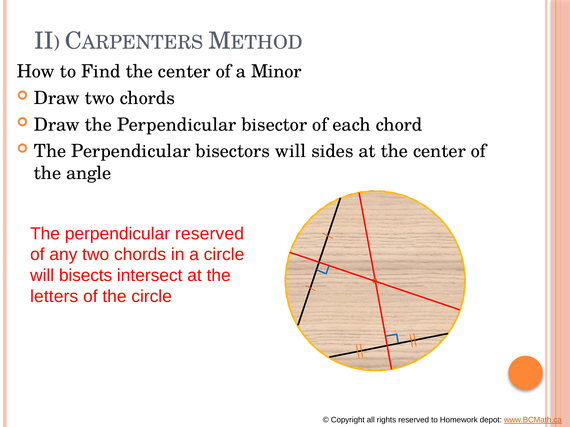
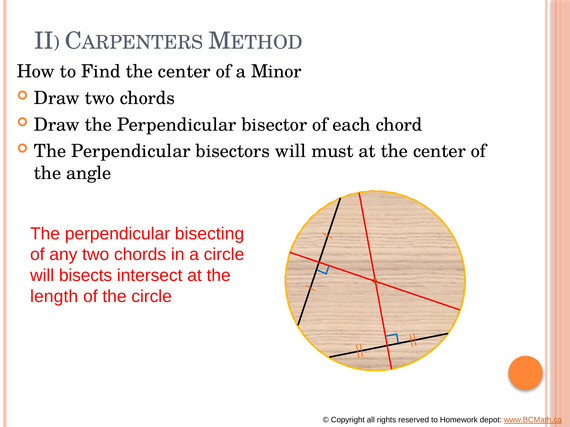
sides: sides -> must (332, 151)
perpendicular reserved: reserved -> bisecting (210, 234)
letters: letters -> length (54, 297)
